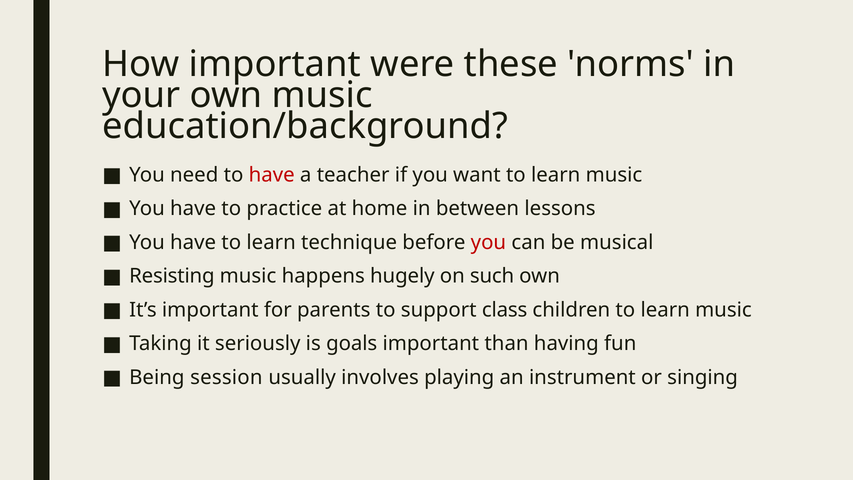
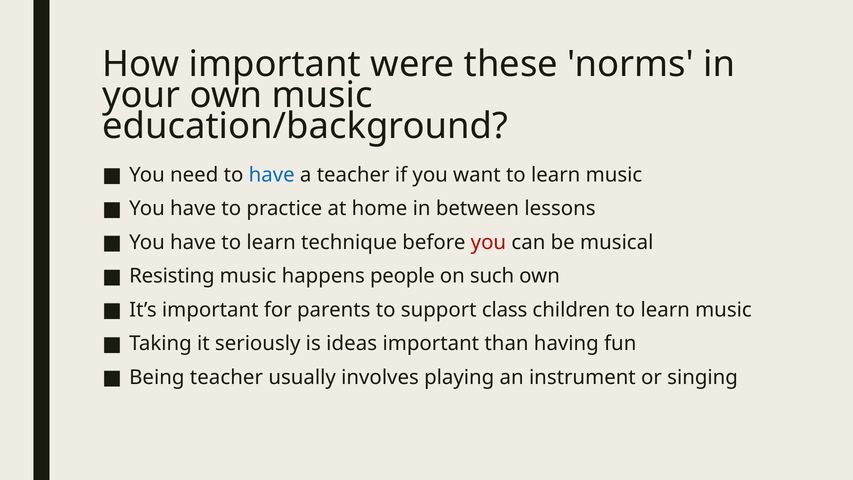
have colour: red -> blue (272, 175)
hugely: hugely -> people (402, 276)
goals: goals -> ideas (352, 343)
Being session: session -> teacher (226, 377)
